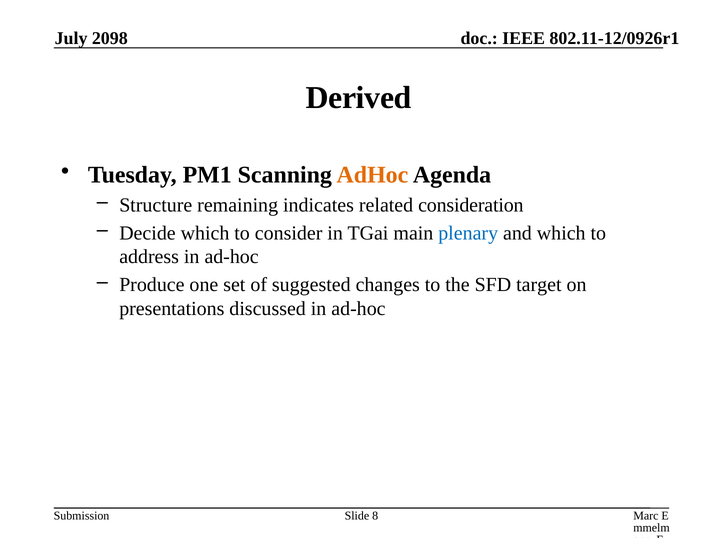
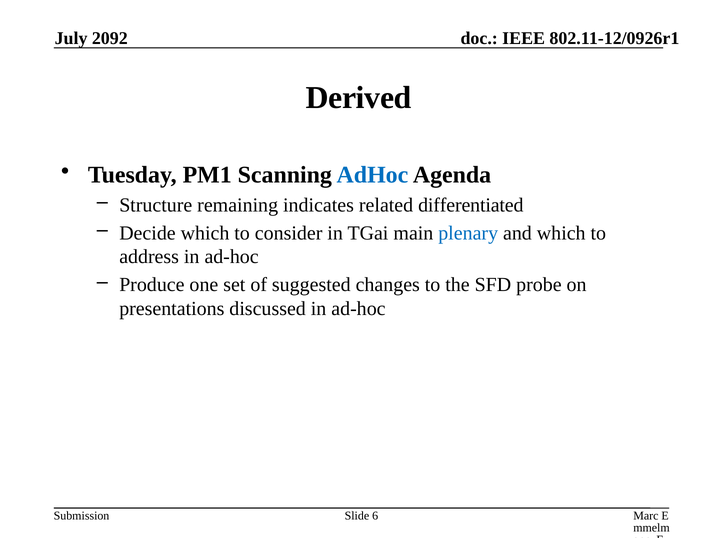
2098: 2098 -> 2092 (110, 38)
AdHoc colour: orange -> blue (372, 175)
consideration: consideration -> differentiated (471, 205)
target: target -> probe (539, 285)
8: 8 -> 6 (375, 516)
